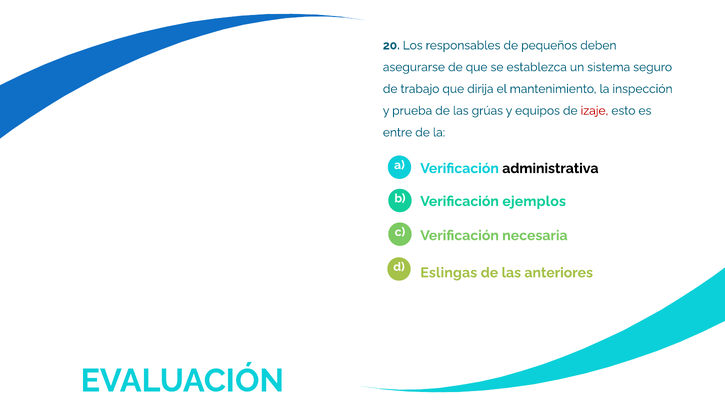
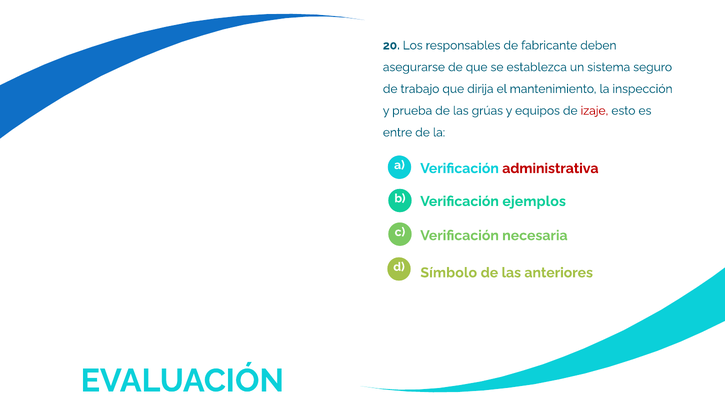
pequeños: pequeños -> fabricante (549, 45)
administrativa colour: black -> red (550, 168)
Eslingas: Eslingas -> Símbolo (449, 273)
